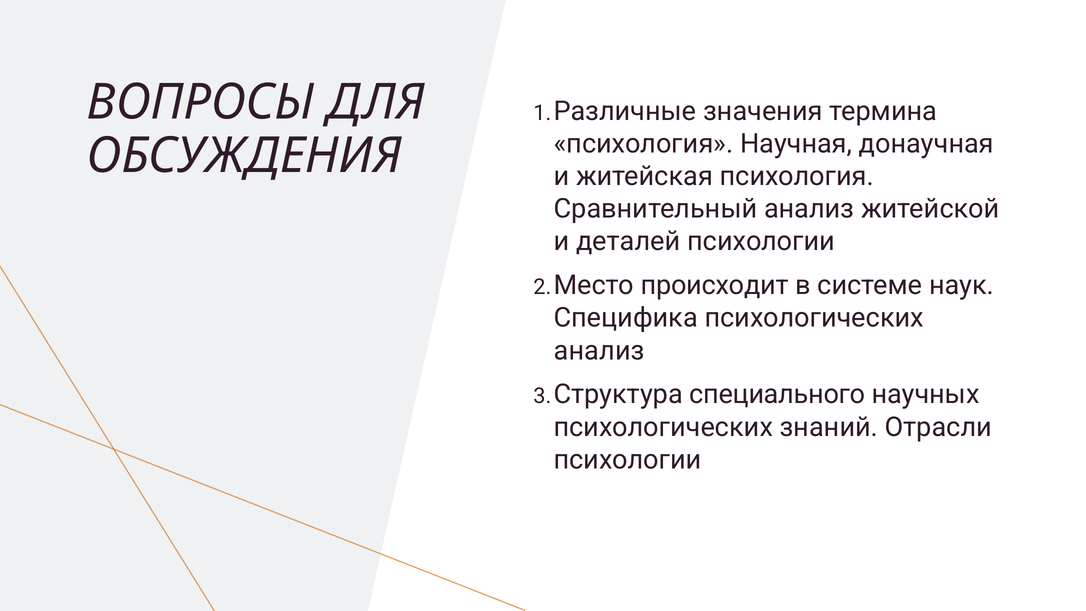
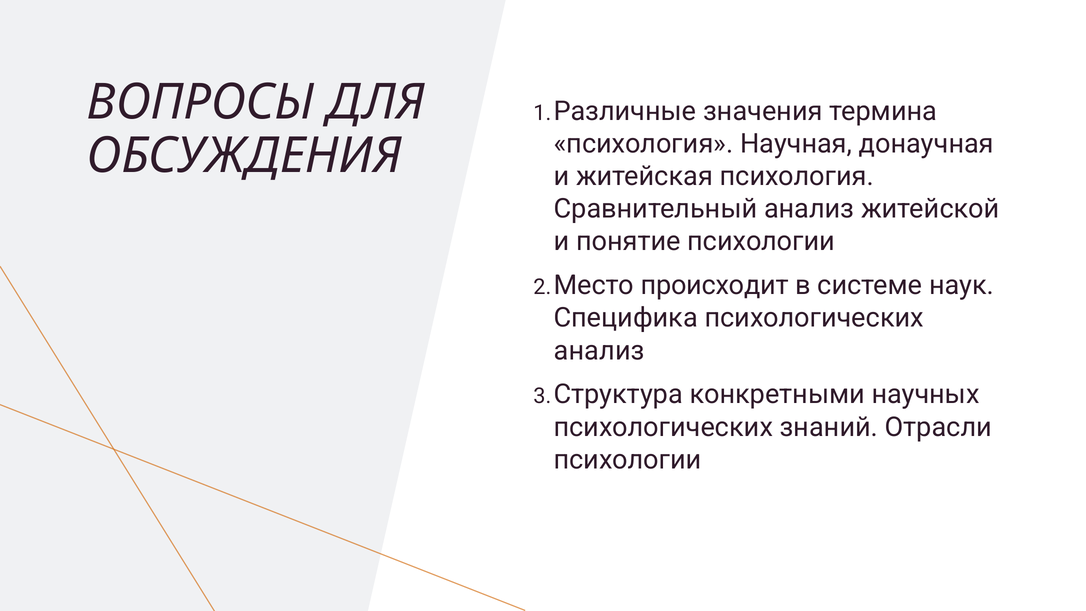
деталей: деталей -> понятие (628, 241)
специального: специального -> конкретными (777, 394)
